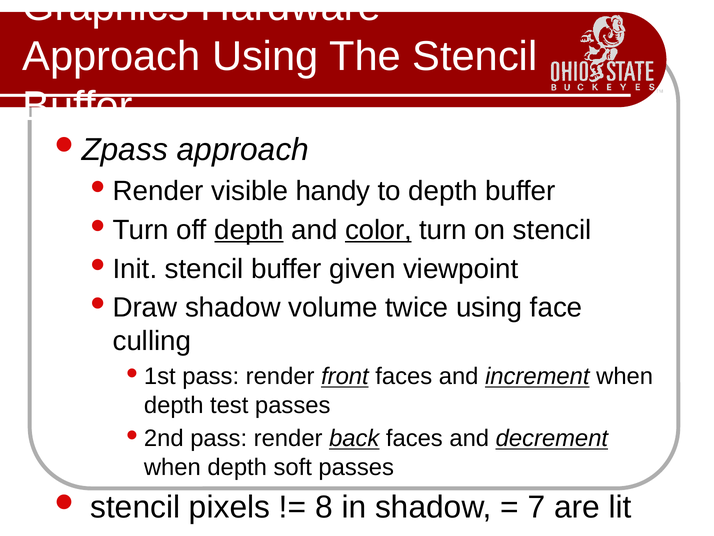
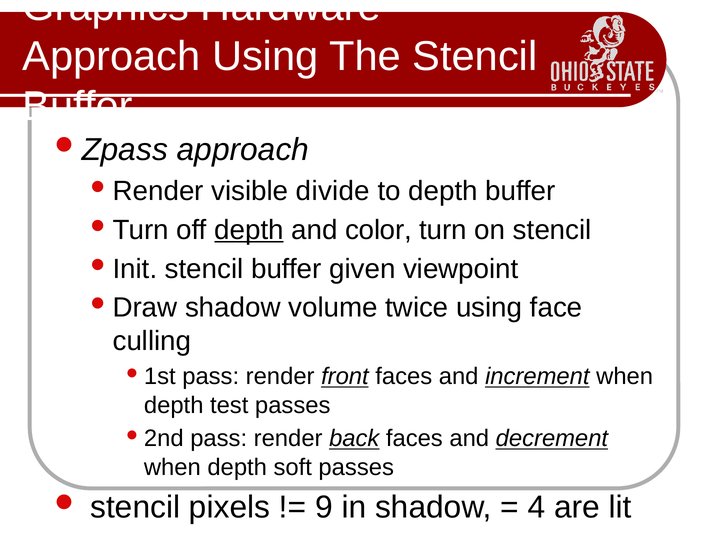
handy: handy -> divide (333, 191)
color underline: present -> none (378, 230)
8: 8 -> 9 (324, 507)
7: 7 -> 4 (536, 507)
